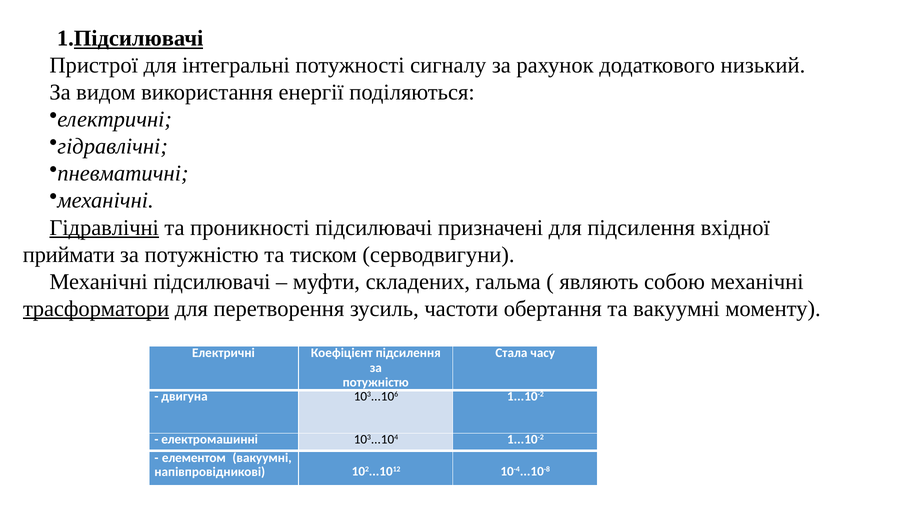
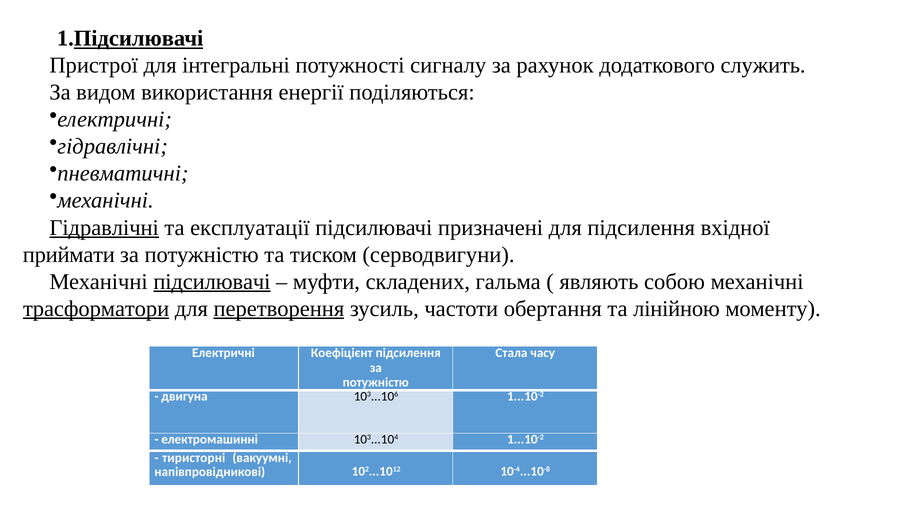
низький: низький -> служить (763, 65)
проникності: проникності -> експлуатації (250, 228)
підсилювачі underline: none -> present (212, 282)
перетворення underline: none -> present (279, 309)
та вакуумні: вакуумні -> лінійною (677, 309)
елементом: елементом -> тиристорні (194, 458)
